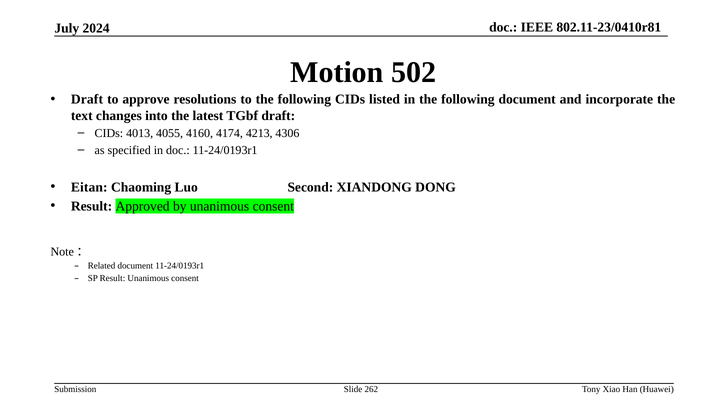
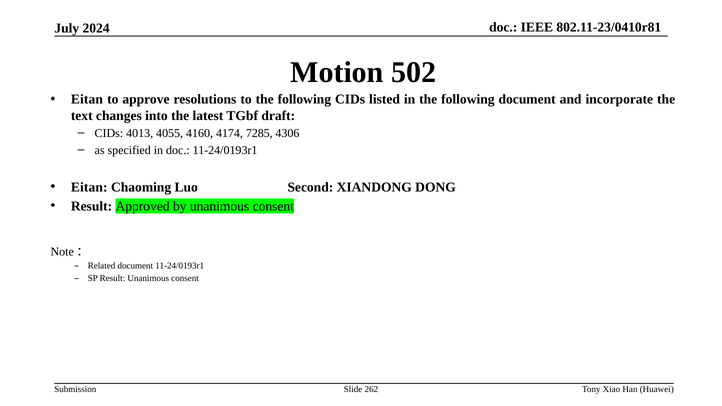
Draft: Draft -> Eitan (87, 99)
4213: 4213 -> 7285 (259, 133)
